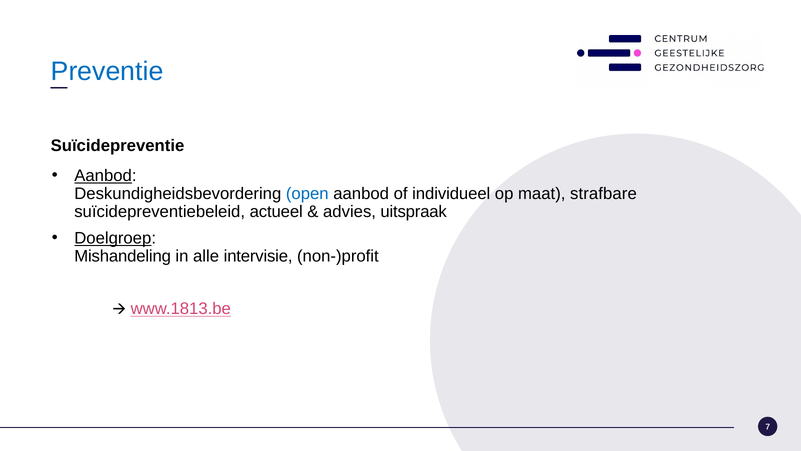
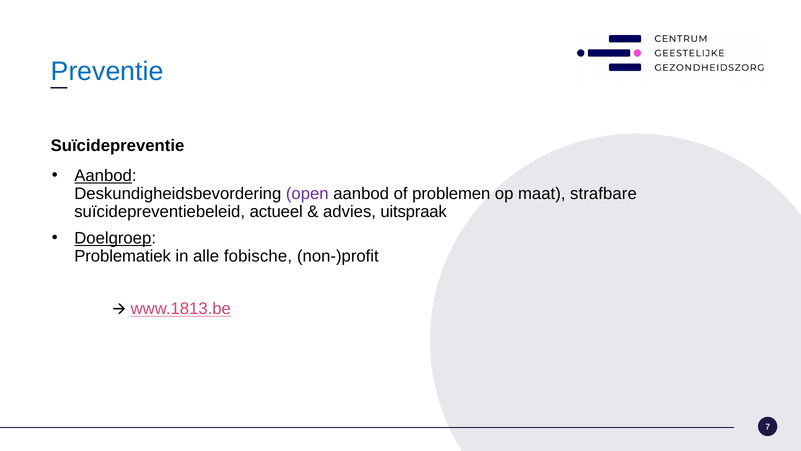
open colour: blue -> purple (307, 193)
individueel: individueel -> problemen (451, 193)
Mishandeling: Mishandeling -> Problematiek (123, 256)
intervisie: intervisie -> fobische (258, 256)
